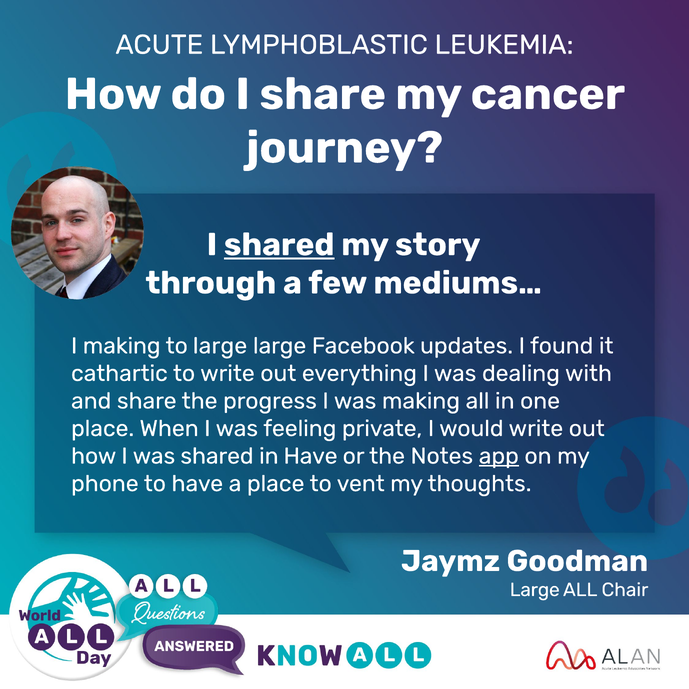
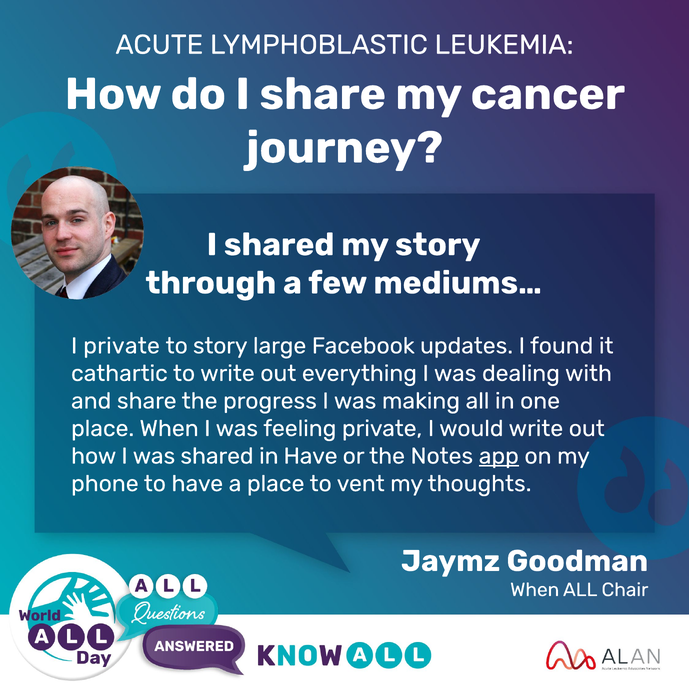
shared underline: present -> none (279, 245)
I making: making -> private (122, 346)
to large: large -> story (220, 346)
Large: Large -> When (535, 590)
